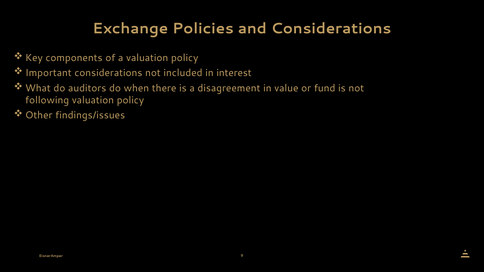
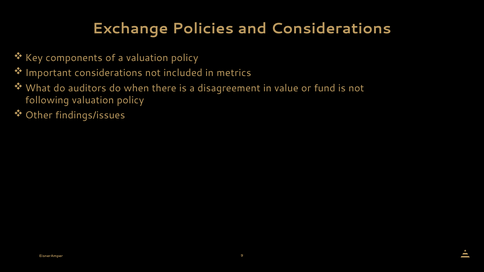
interest: interest -> metrics (234, 73)
